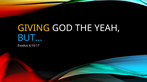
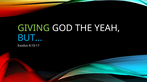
GIVING colour: yellow -> light green (34, 28)
